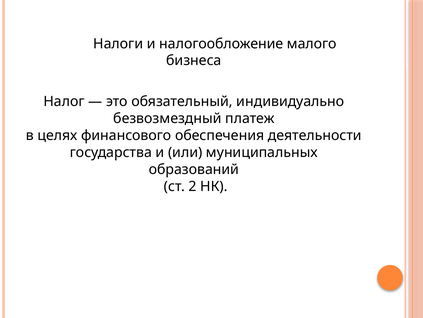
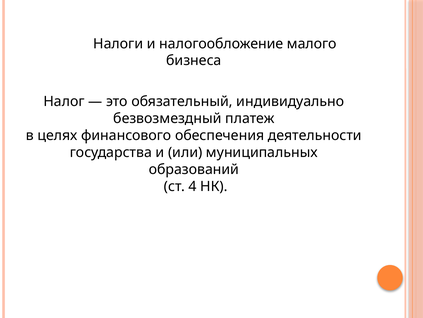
2: 2 -> 4 (193, 186)
